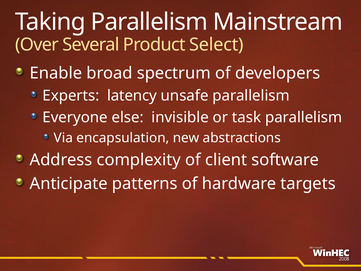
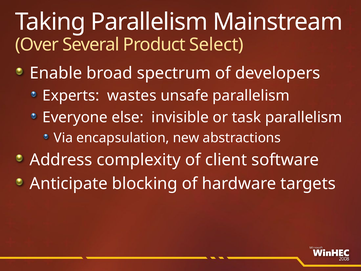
latency: latency -> wastes (132, 96)
patterns: patterns -> blocking (145, 184)
